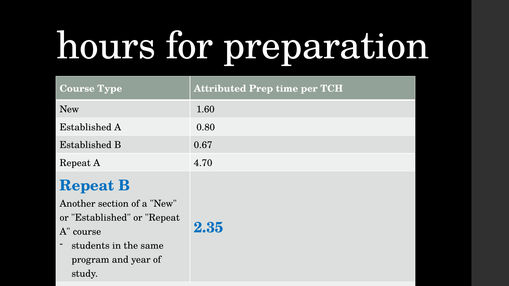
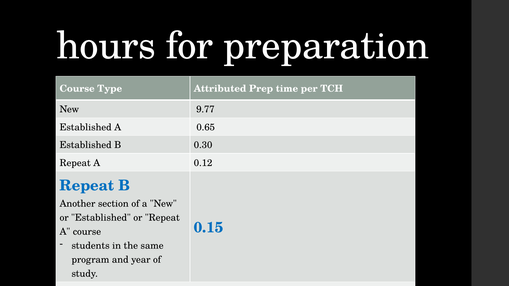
1.60: 1.60 -> 9.77 (205, 110)
0.80: 0.80 -> 0.65 (206, 127)
0.67: 0.67 -> 0.30 (203, 145)
4.70: 4.70 -> 0.12 (203, 163)
2.35: 2.35 -> 0.15 (209, 228)
